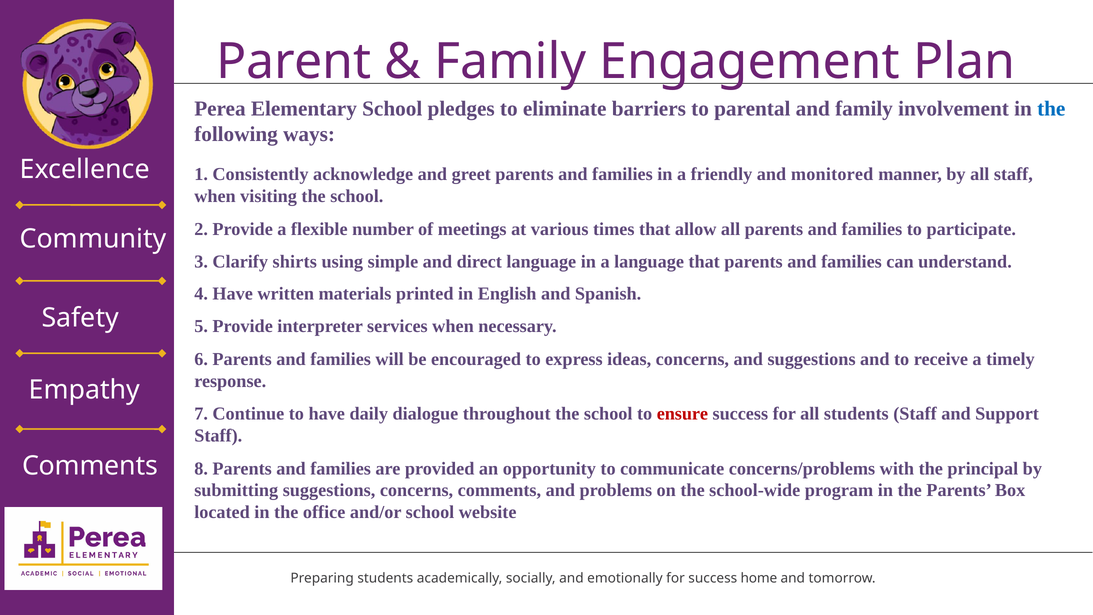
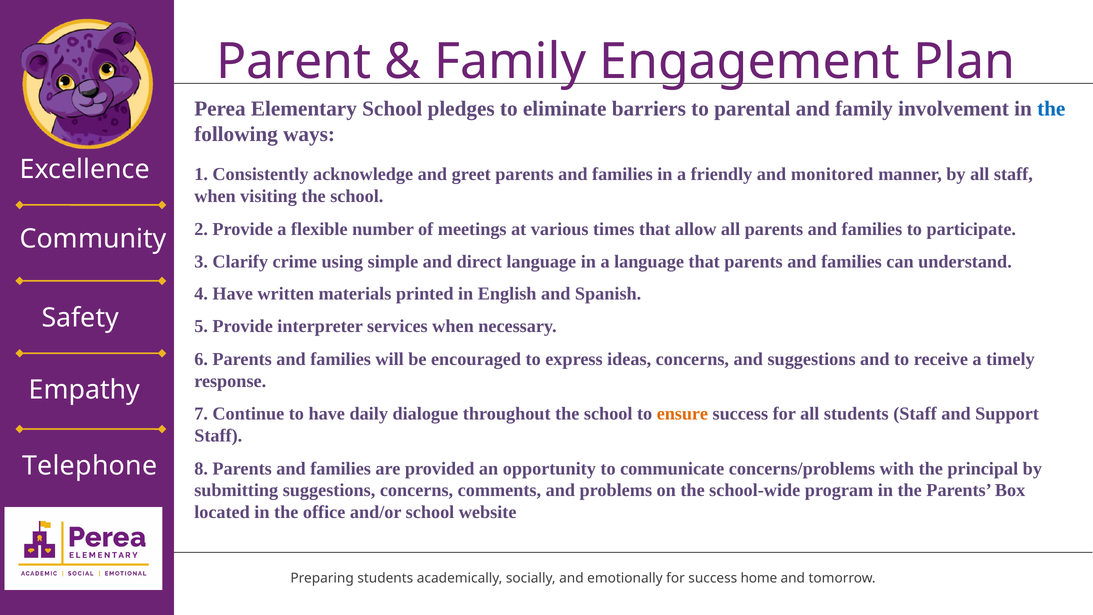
shirts: shirts -> crime (295, 262)
ensure colour: red -> orange (682, 414)
Comments: Comments -> Telephone (90, 466)
